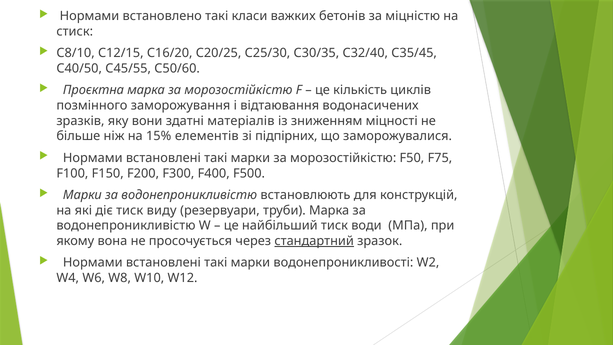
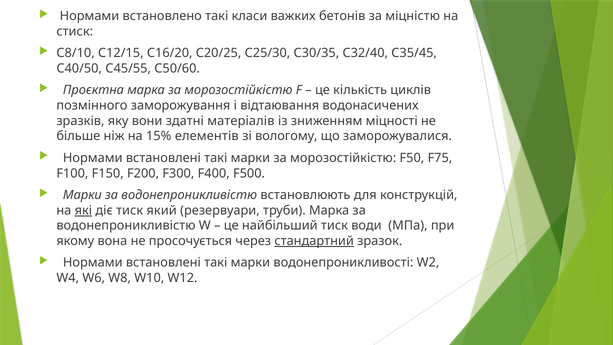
підпірних: підпірних -> вологому (286, 136)
які underline: none -> present (83, 210)
виду: виду -> який (162, 210)
